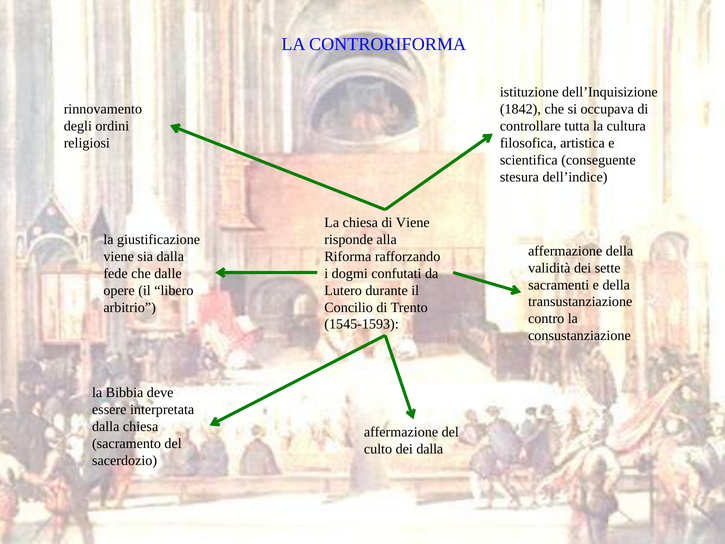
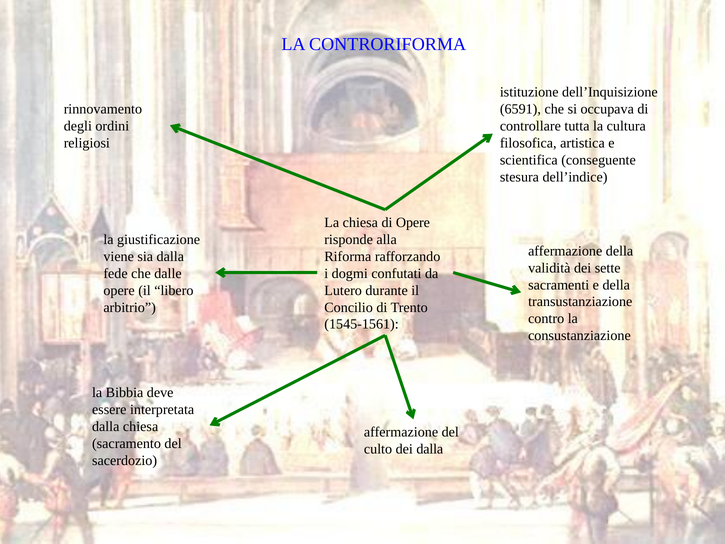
1842: 1842 -> 6591 (520, 109)
di Viene: Viene -> Opere (413, 223)
1545-1593: 1545-1593 -> 1545-1561 (362, 324)
